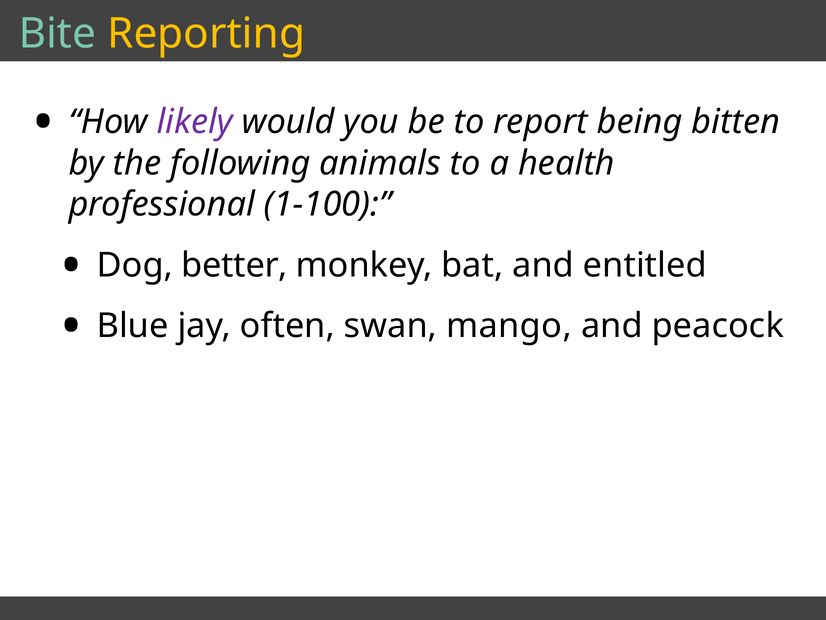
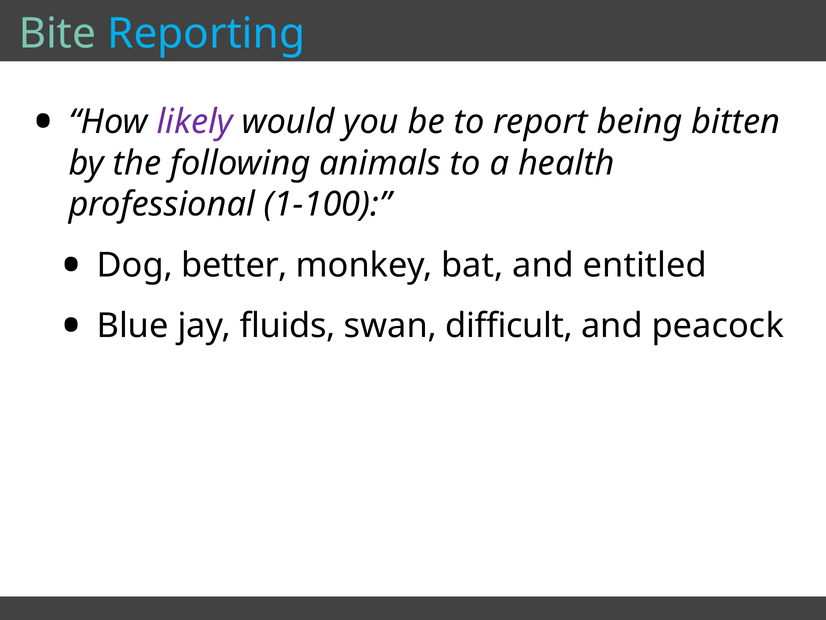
Reporting colour: yellow -> light blue (206, 34)
often: often -> fluids (288, 326)
mango: mango -> difficult (509, 326)
